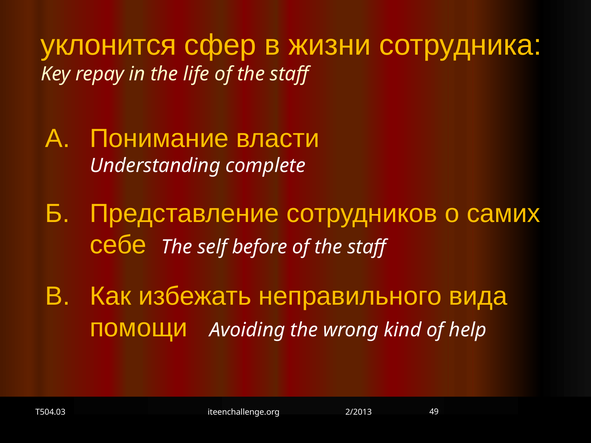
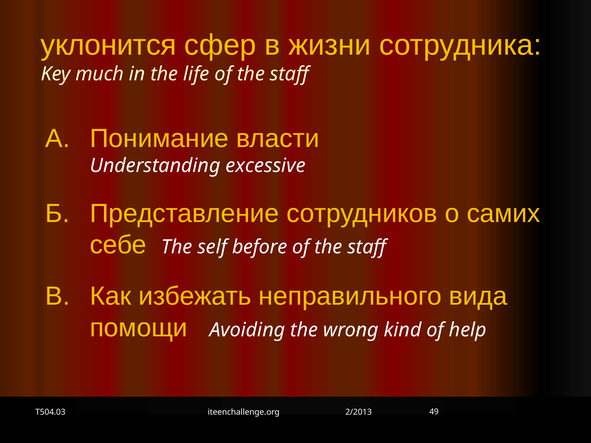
repay: repay -> much (100, 74)
complete: complete -> excessive (266, 166)
